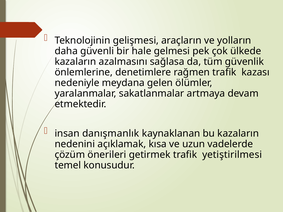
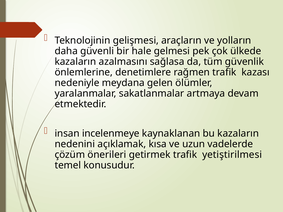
danışmanlık: danışmanlık -> incelenmeye (111, 134)
